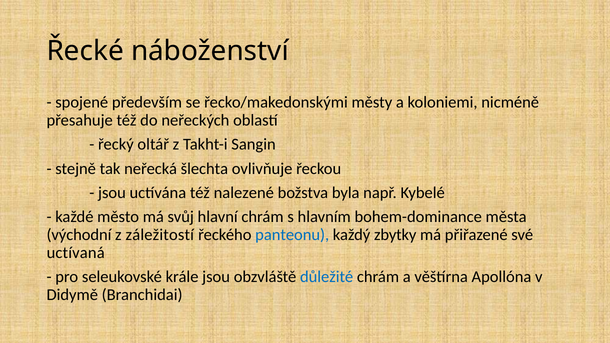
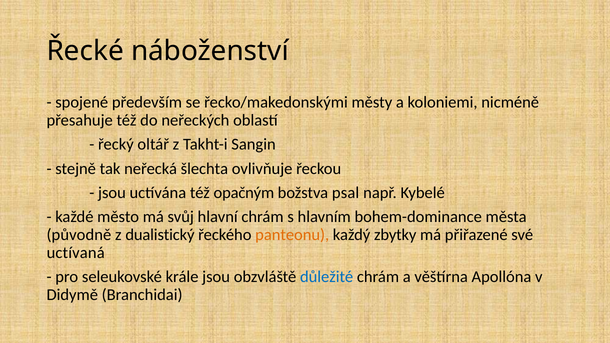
nalezené: nalezené -> opačným (244, 193)
byla: byla -> psal (346, 193)
východní: východní -> původně (79, 235)
záležitostí: záležitostí -> dualistický (160, 235)
panteonu colour: blue -> orange (292, 235)
